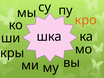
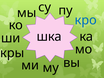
кро colour: orange -> blue (86, 20)
